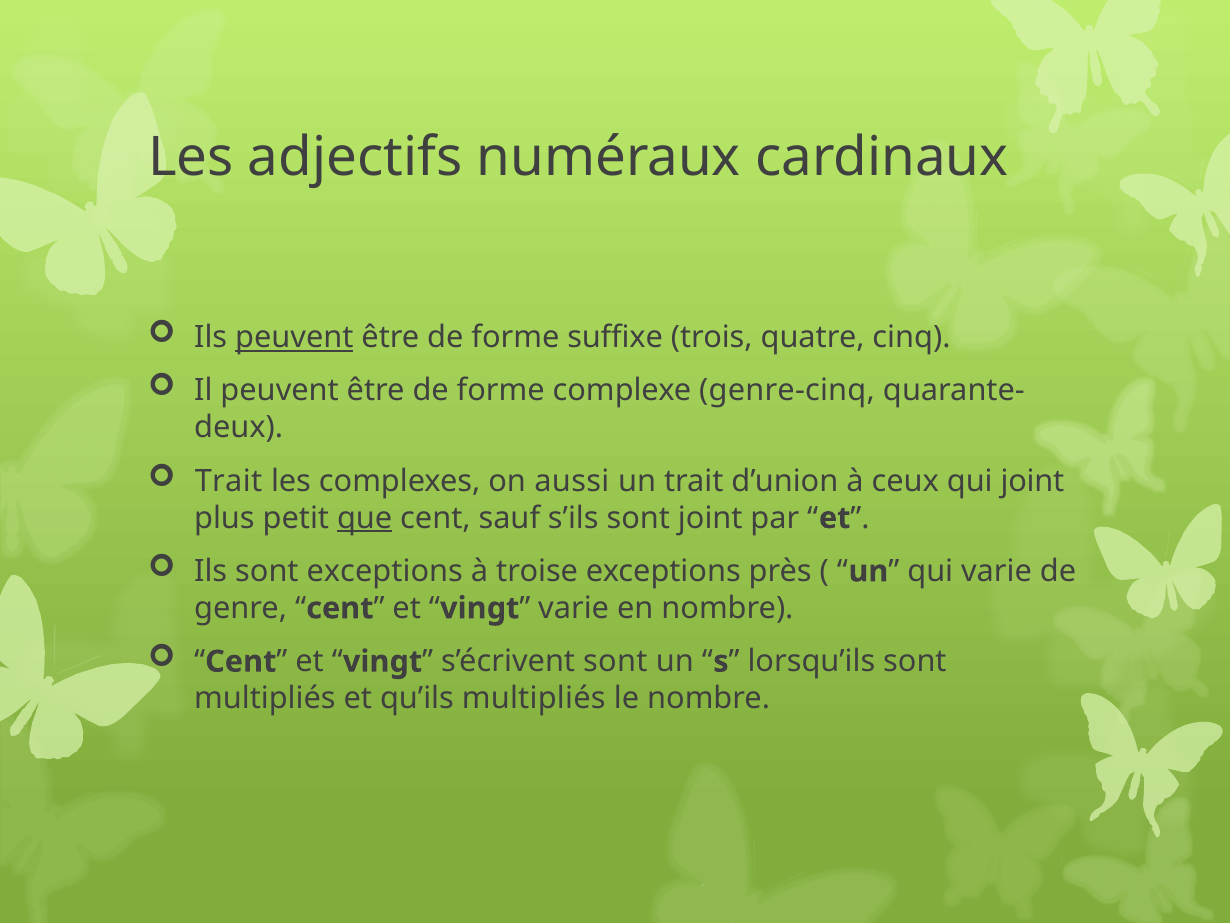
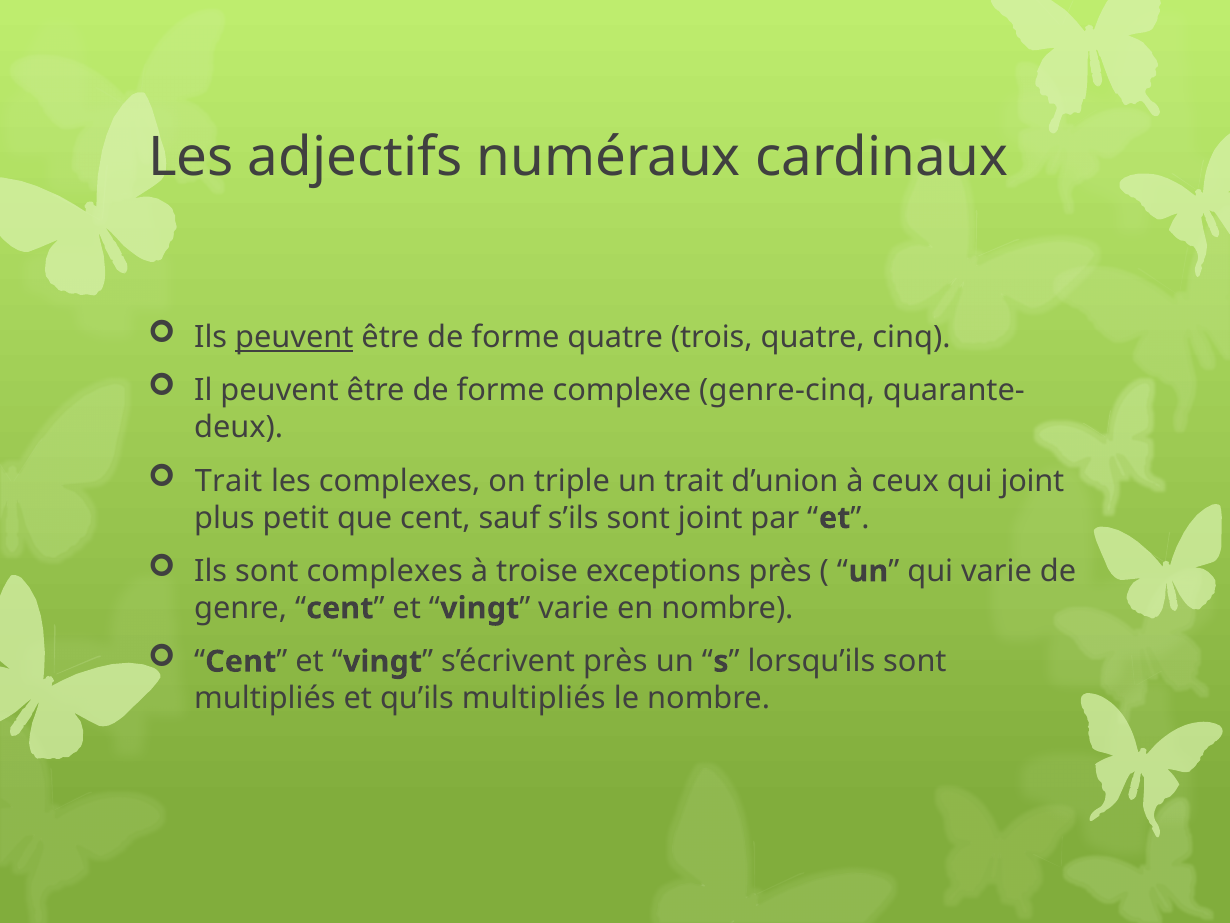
forme suffixe: suffixe -> quatre (615, 337)
aussi: aussi -> triple (572, 481)
que underline: present -> none (365, 518)
sont exceptions: exceptions -> complexes (385, 571)
s’écrivent sont: sont -> près (615, 661)
